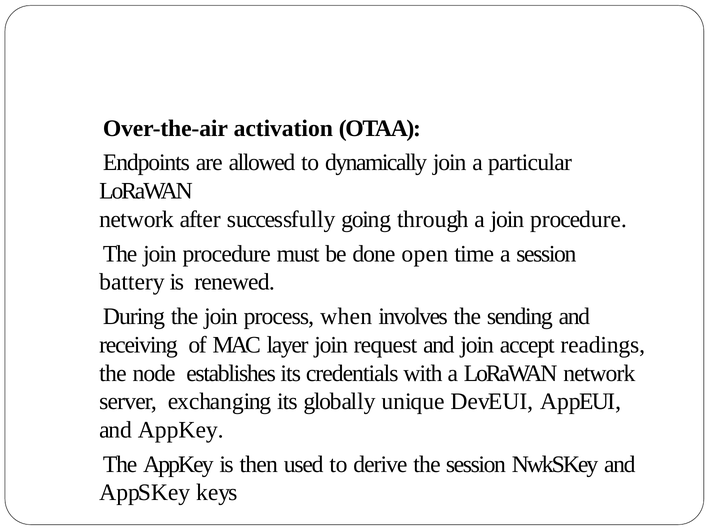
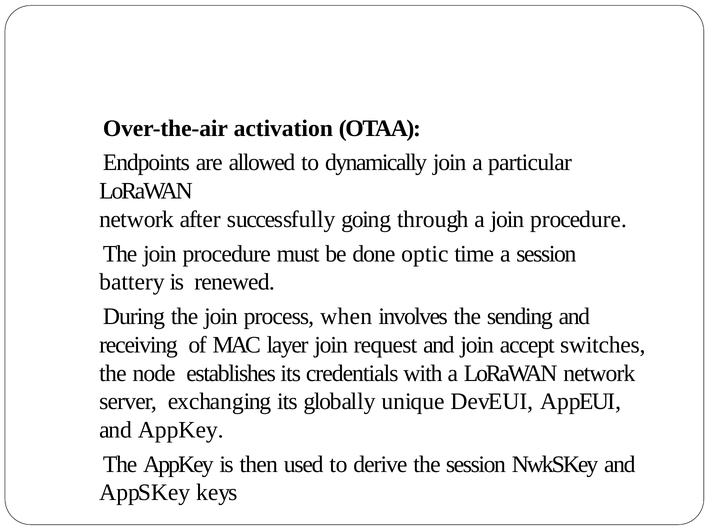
open: open -> optic (425, 254)
readings: readings -> switches (603, 345)
